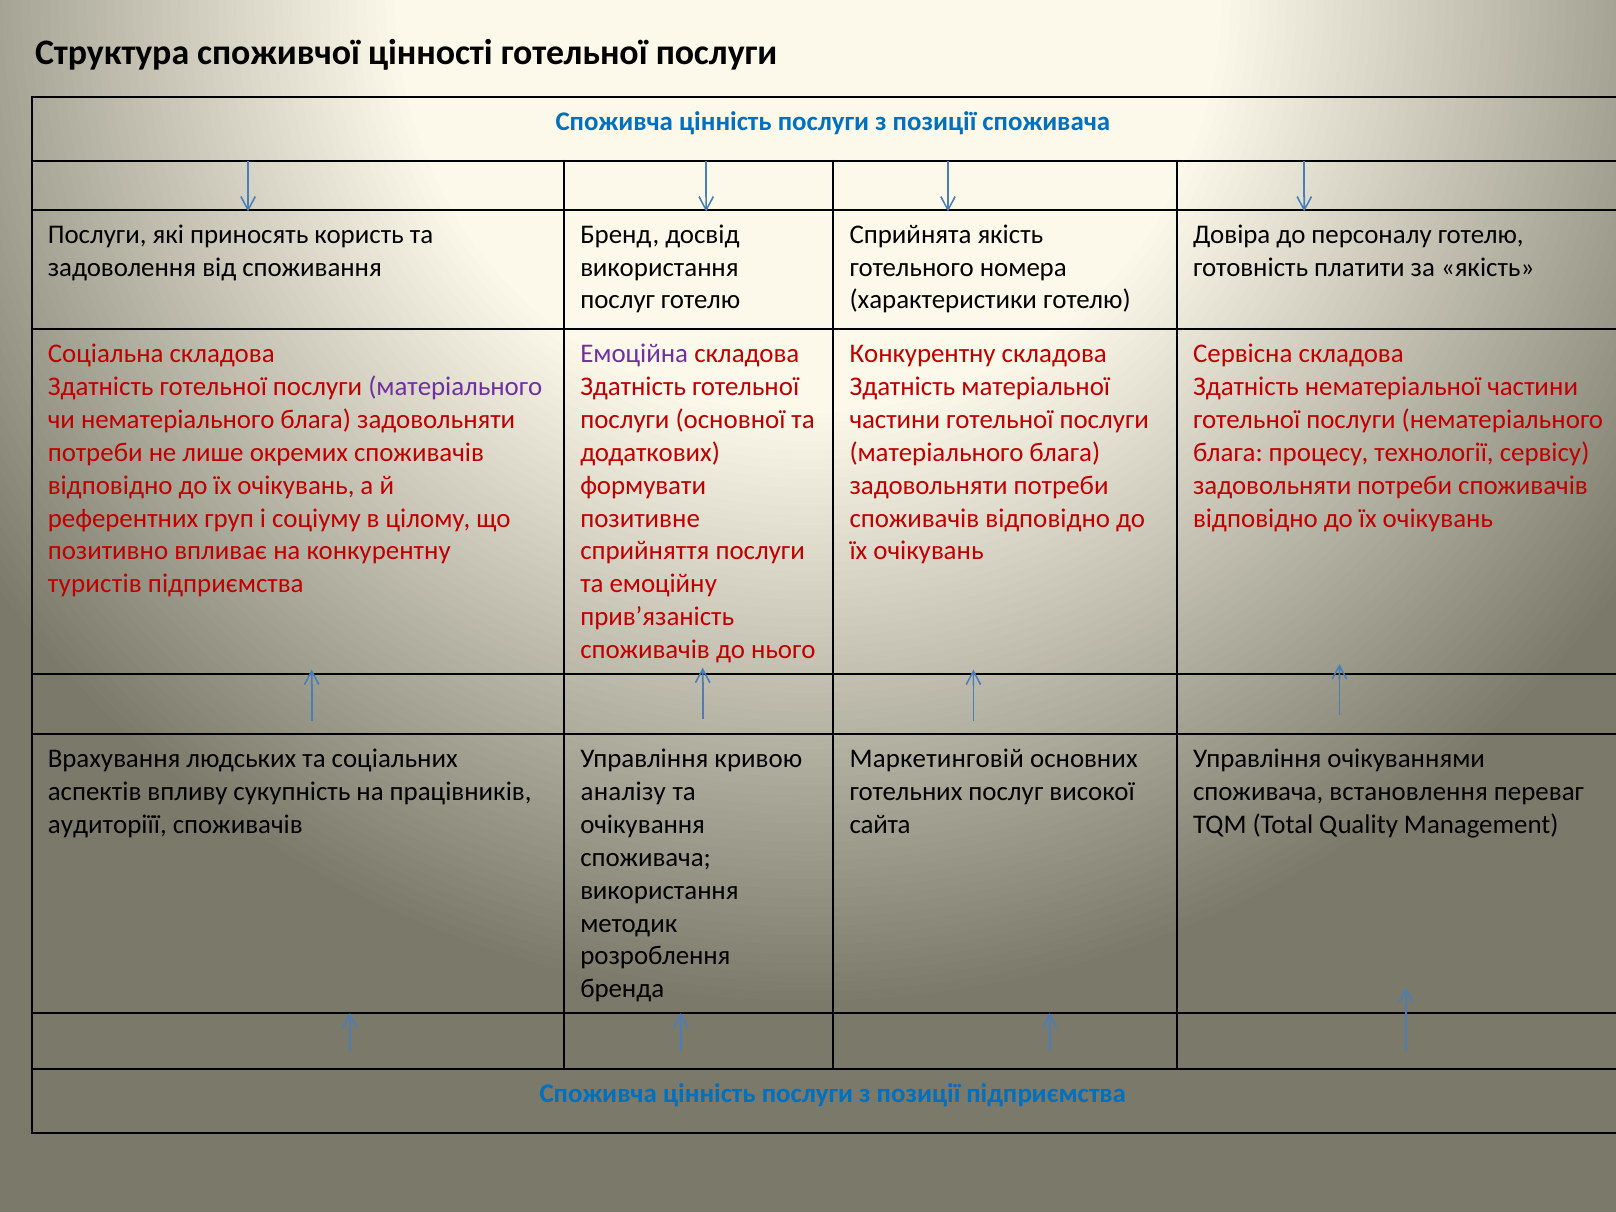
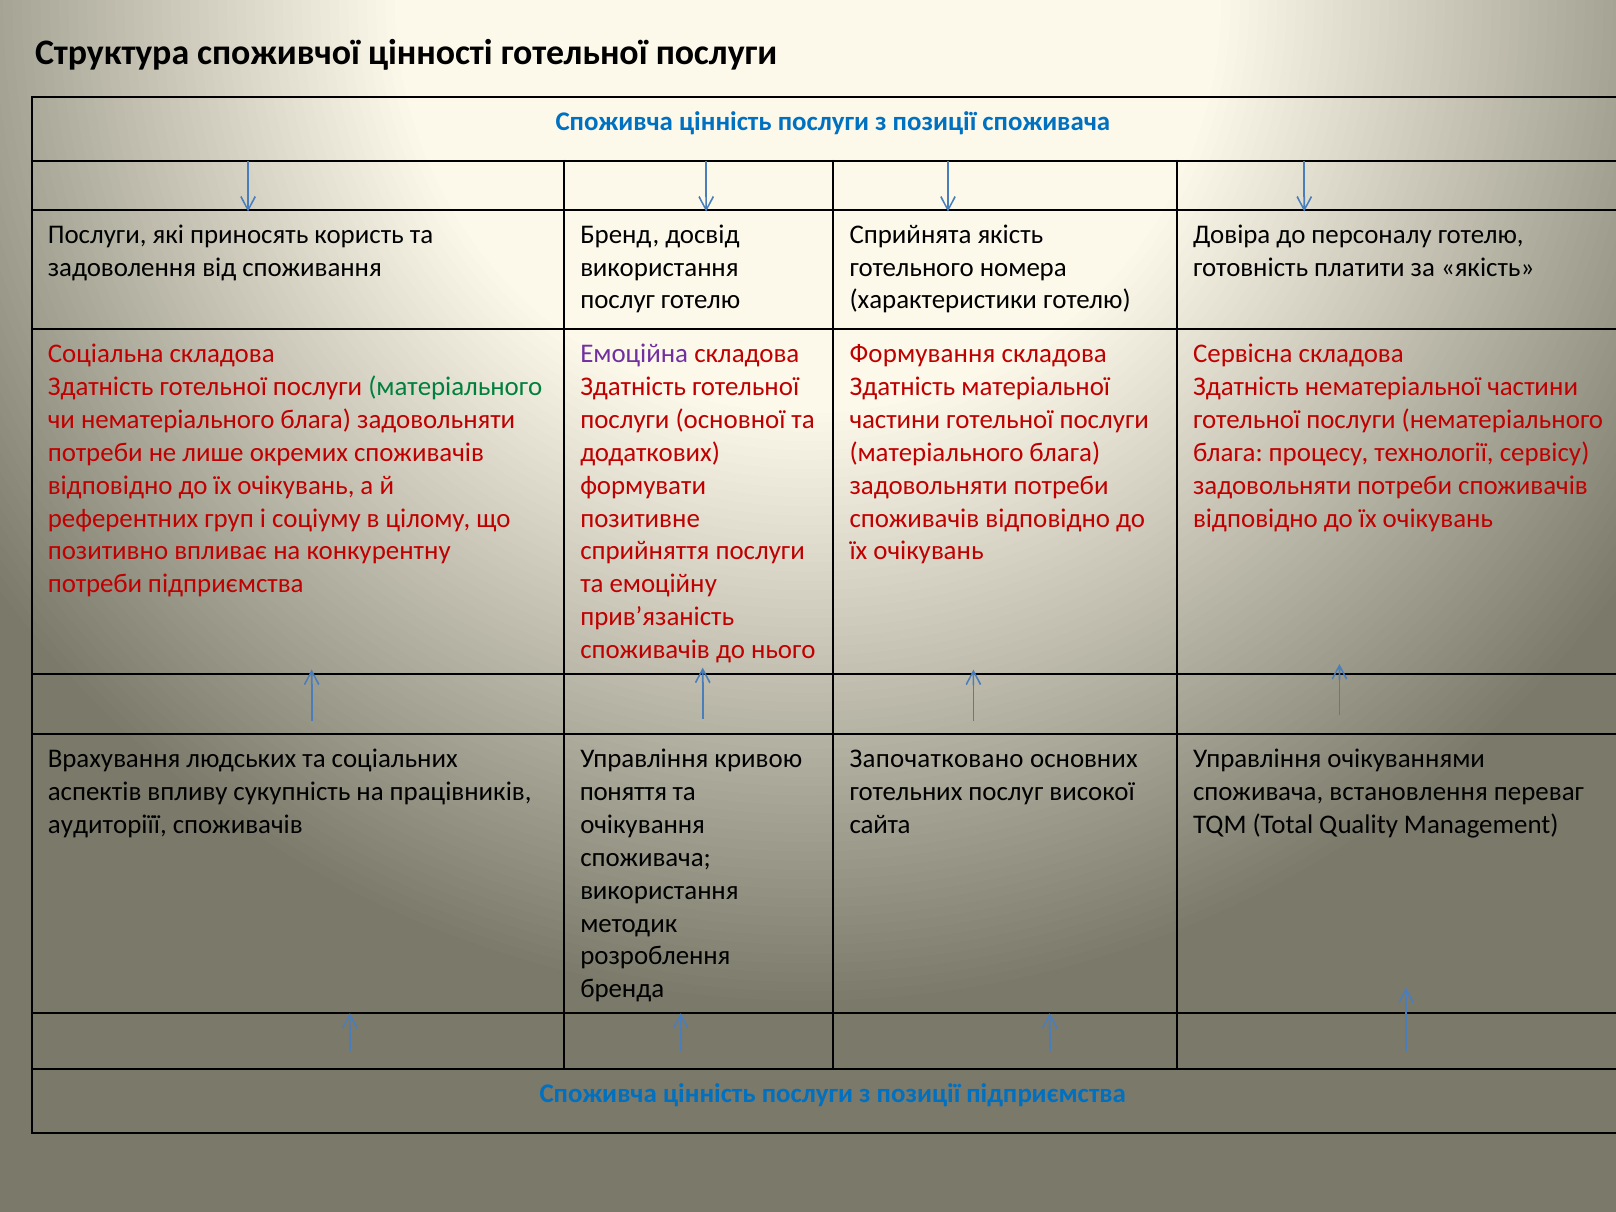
Конкурентну: Конкурентну -> Формування (923, 354)
матеріального colour: purple -> green (455, 387)
туристів: туристів -> потреби (95, 584)
Маркетинговій: Маркетинговій -> Започатковано (937, 759)
аналізу: аналізу -> поняття (623, 792)
